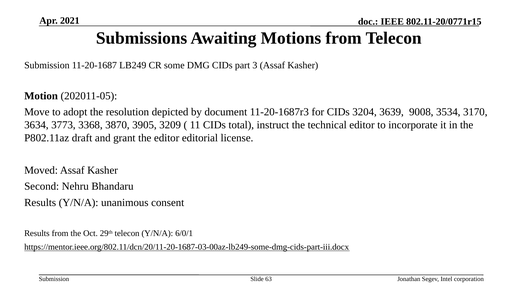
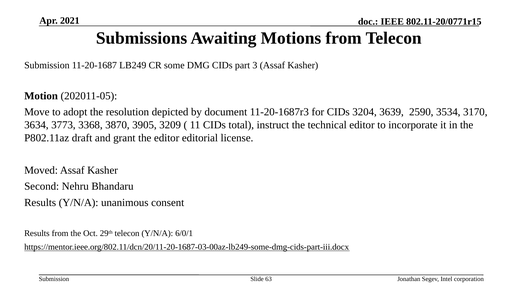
9008: 9008 -> 2590 (421, 112)
